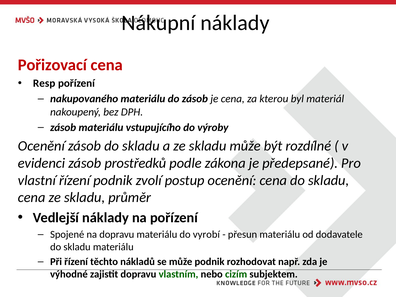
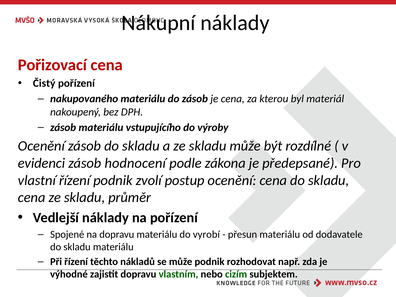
Resp: Resp -> Čistý (44, 83)
prostředků: prostředků -> hodnocení (135, 163)
